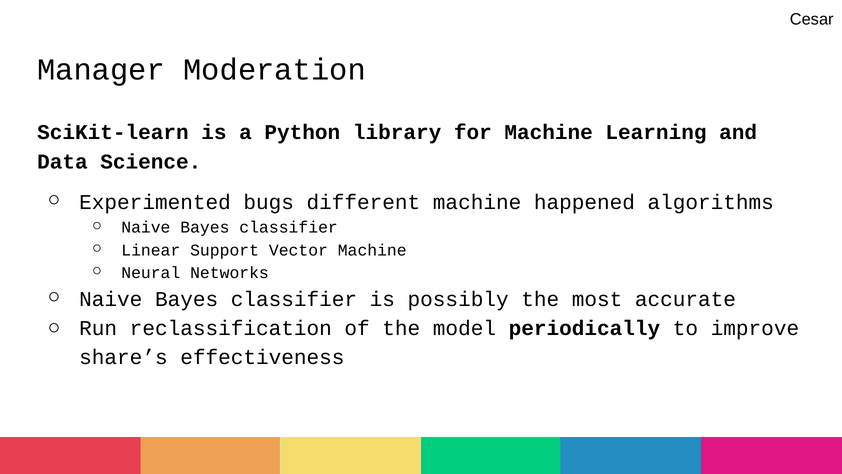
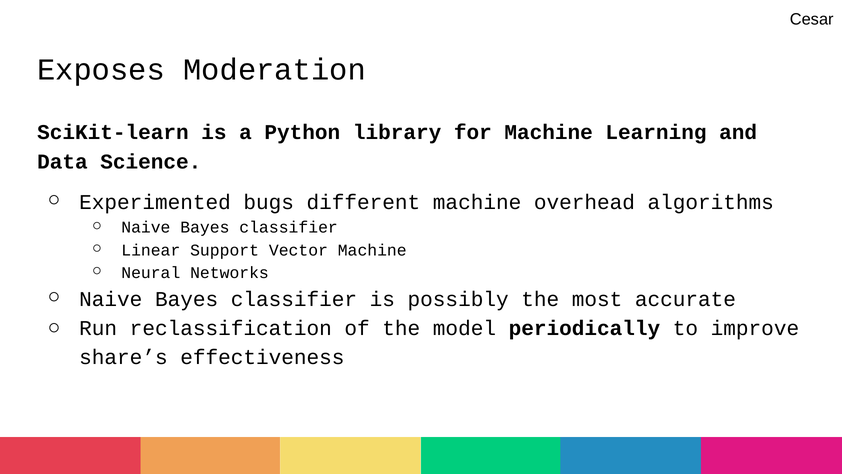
Manager: Manager -> Exposes (101, 70)
happened: happened -> overhead (584, 202)
